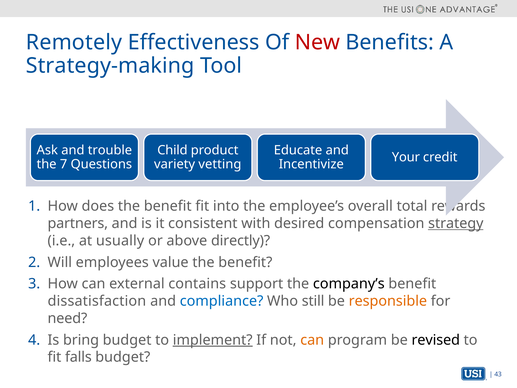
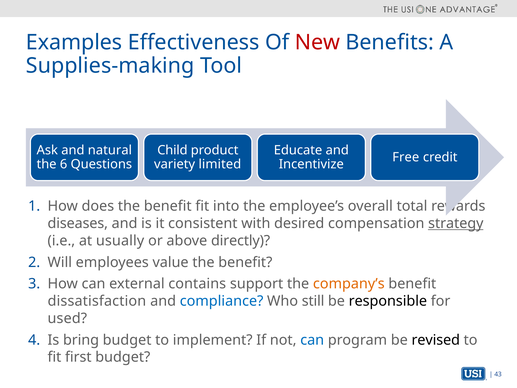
Remotely: Remotely -> Examples (74, 42)
Strategy-making: Strategy-making -> Supplies-making (110, 66)
trouble: trouble -> natural (110, 150)
Your: Your -> Free (406, 157)
7: 7 -> 6 (64, 164)
vetting: vetting -> limited (220, 164)
partners: partners -> diseases (78, 223)
company’s colour: black -> orange (349, 284)
responsible colour: orange -> black (388, 301)
need: need -> used (67, 318)
implement underline: present -> none (213, 340)
can colour: orange -> blue (312, 340)
falls: falls -> first (78, 357)
